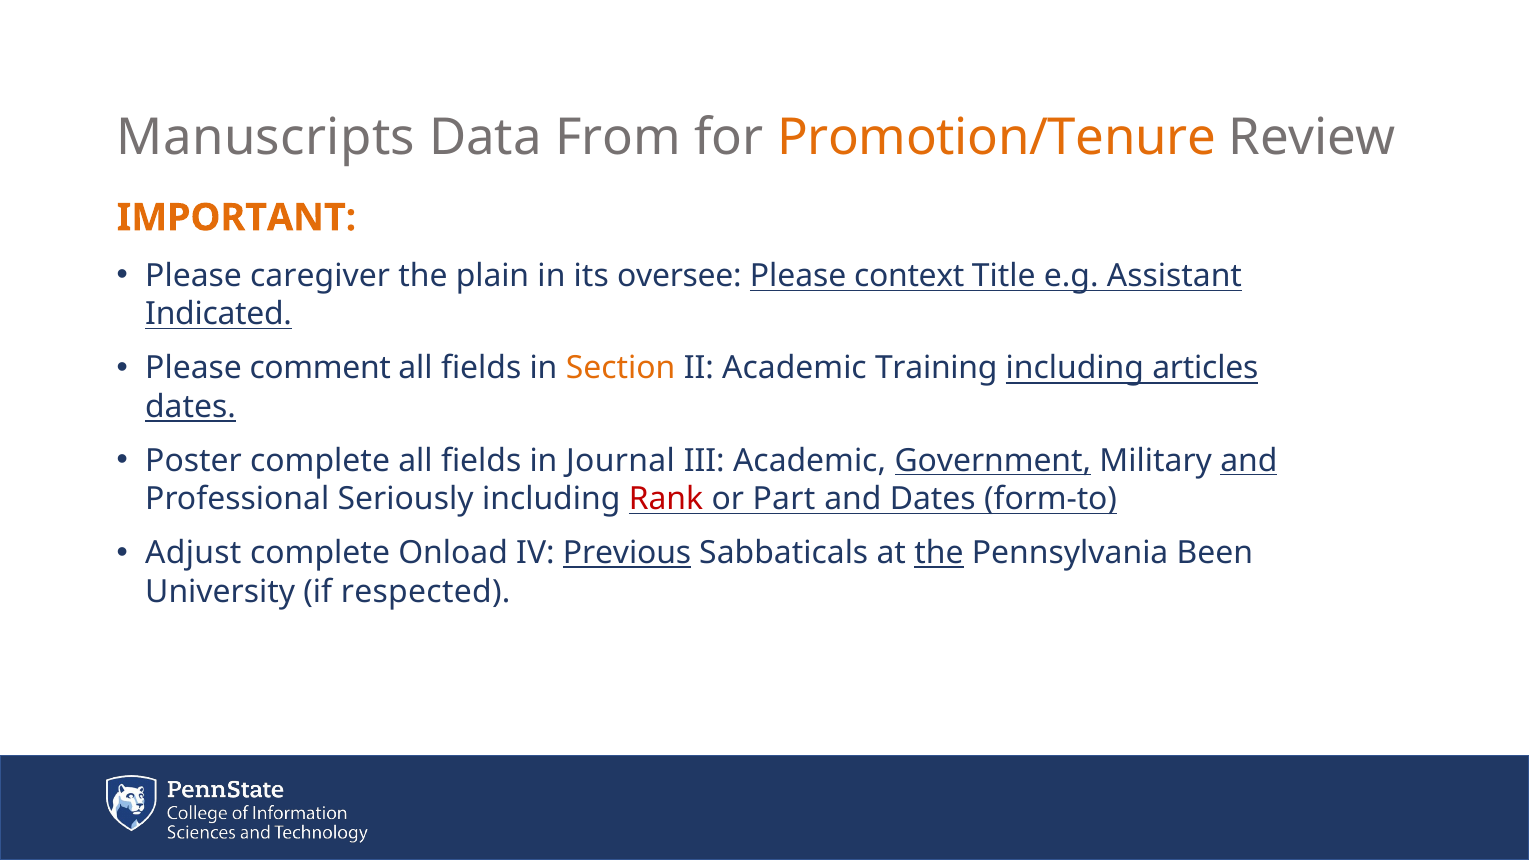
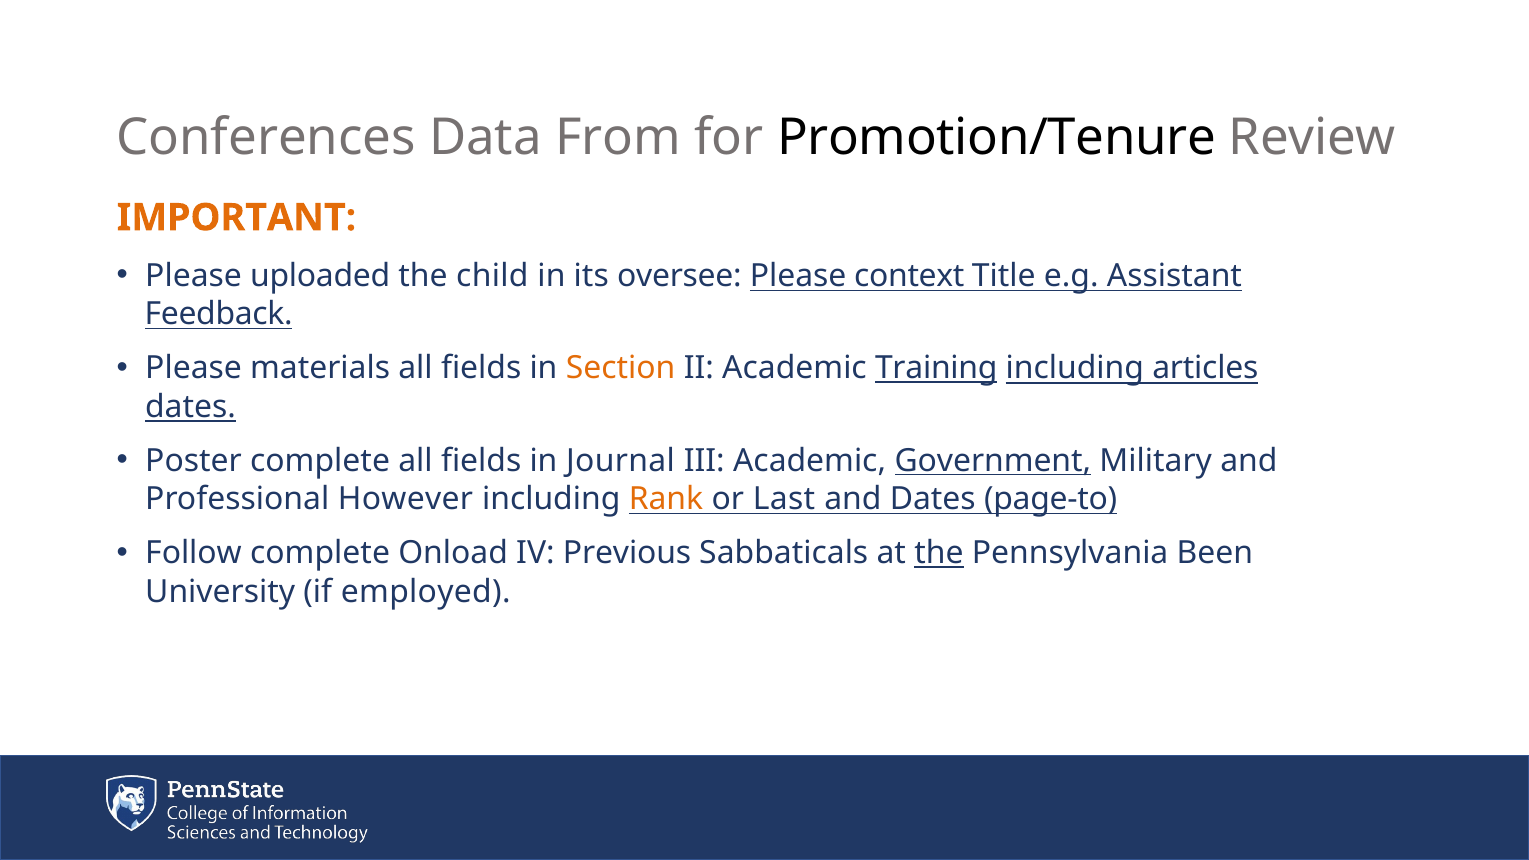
Manuscripts: Manuscripts -> Conferences (266, 137)
Promotion/Tenure colour: orange -> black (997, 137)
caregiver: caregiver -> uploaded (320, 276)
plain: plain -> child (492, 276)
Indicated: Indicated -> Feedback (219, 314)
comment: comment -> materials (320, 368)
Training underline: none -> present (936, 368)
and underline: present -> none (1249, 461)
Seriously: Seriously -> However (405, 499)
Rank colour: red -> orange (666, 499)
Part: Part -> Last (784, 499)
form-to: form-to -> page-to (1051, 499)
Adjust: Adjust -> Follow (194, 553)
Previous underline: present -> none (627, 553)
respected: respected -> employed (426, 592)
